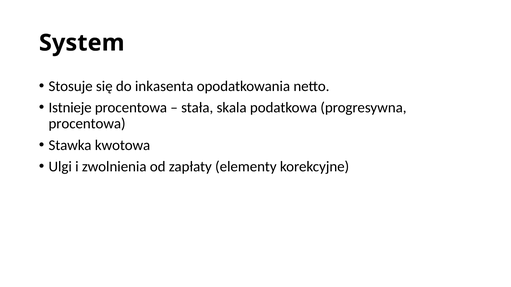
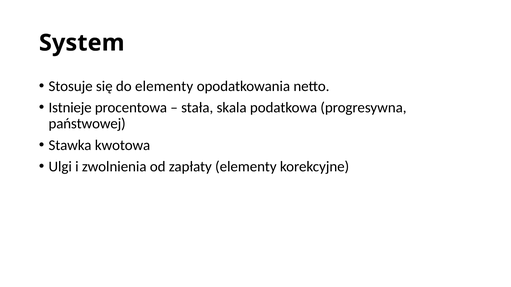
do inkasenta: inkasenta -> elementy (164, 86)
procentowa: procentowa -> państwowej (87, 124)
